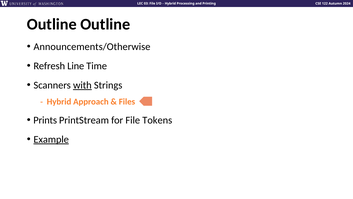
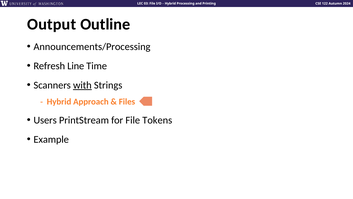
Outline: Outline -> Output (52, 24)
Announcements/Otherwise: Announcements/Otherwise -> Announcements/Processing (92, 47)
Prints: Prints -> Users (45, 120)
Example underline: present -> none (51, 139)
